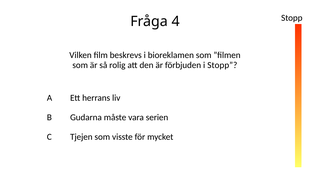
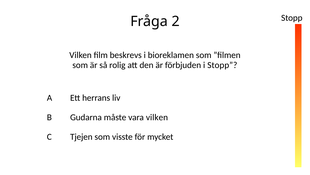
4: 4 -> 2 (176, 21)
vara serien: serien -> vilken (157, 117)
